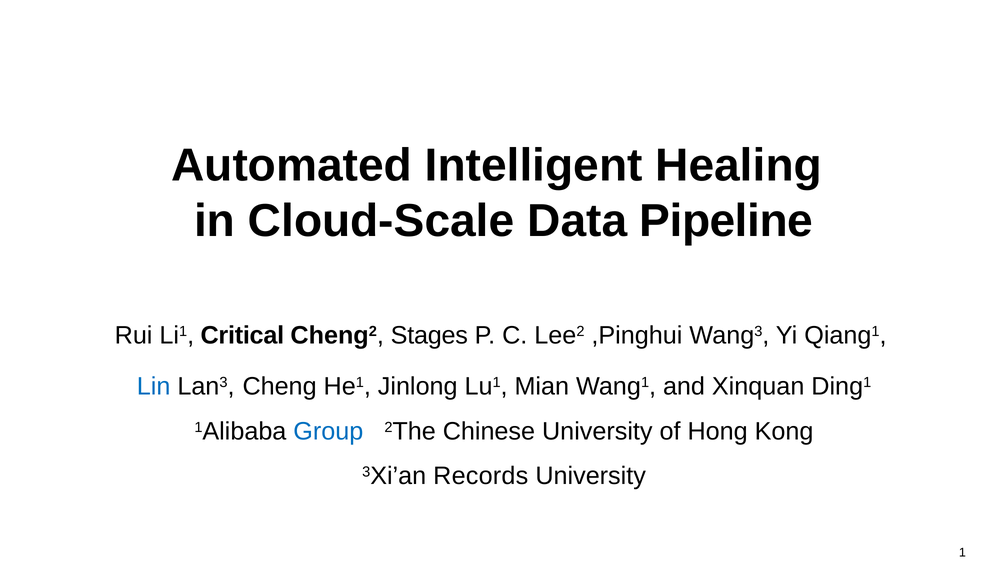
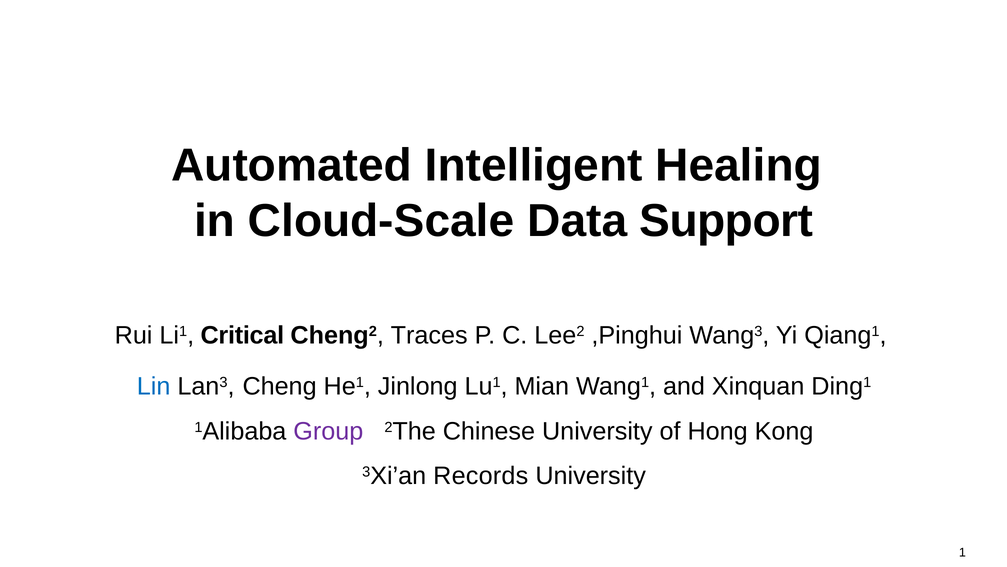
Pipeline: Pipeline -> Support (726, 221)
Stages: Stages -> Traces (429, 335)
Group colour: blue -> purple (328, 431)
